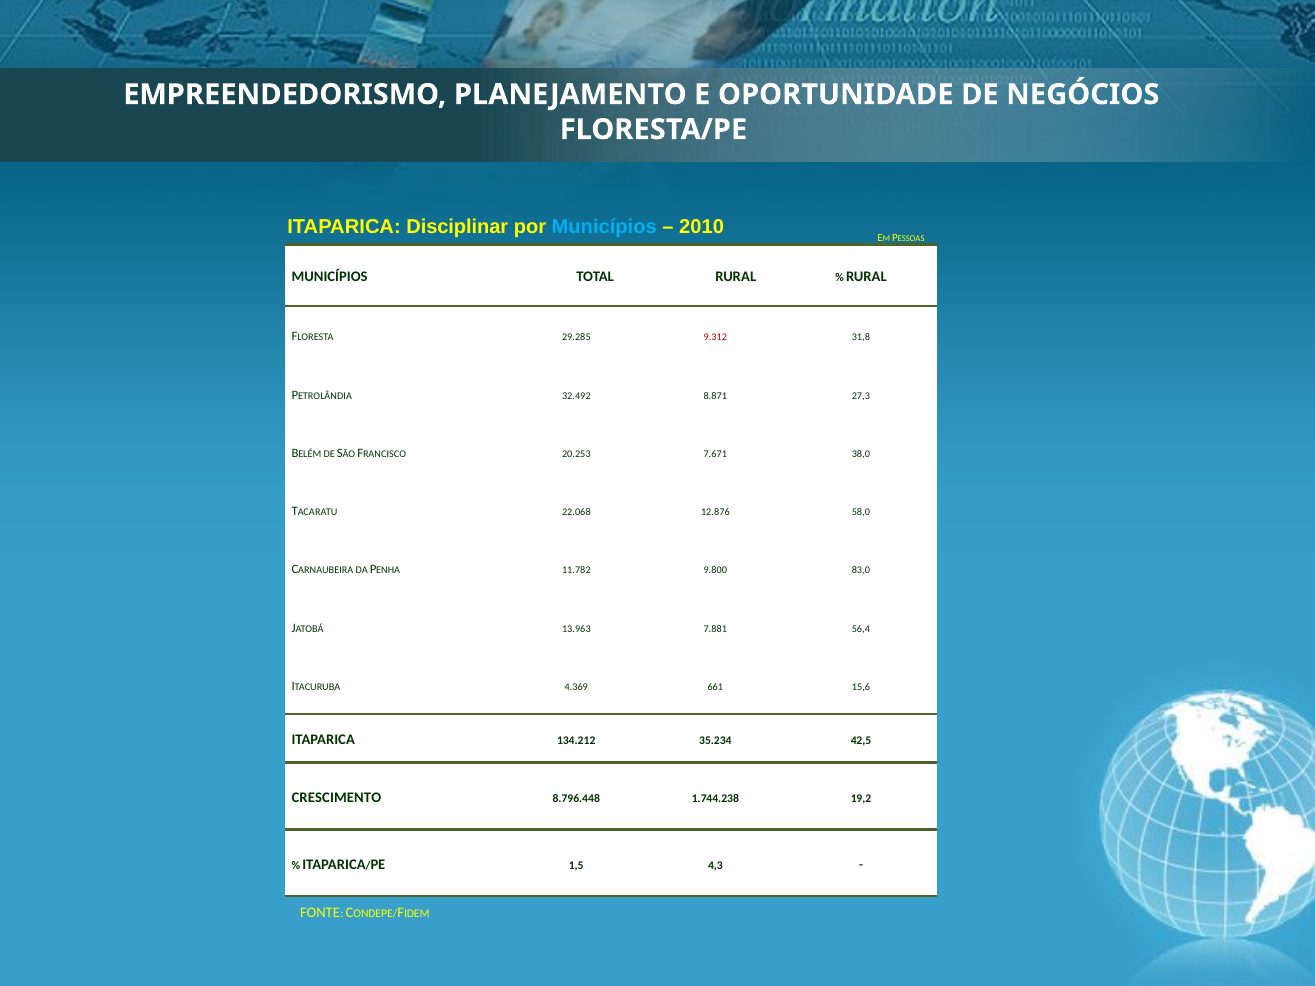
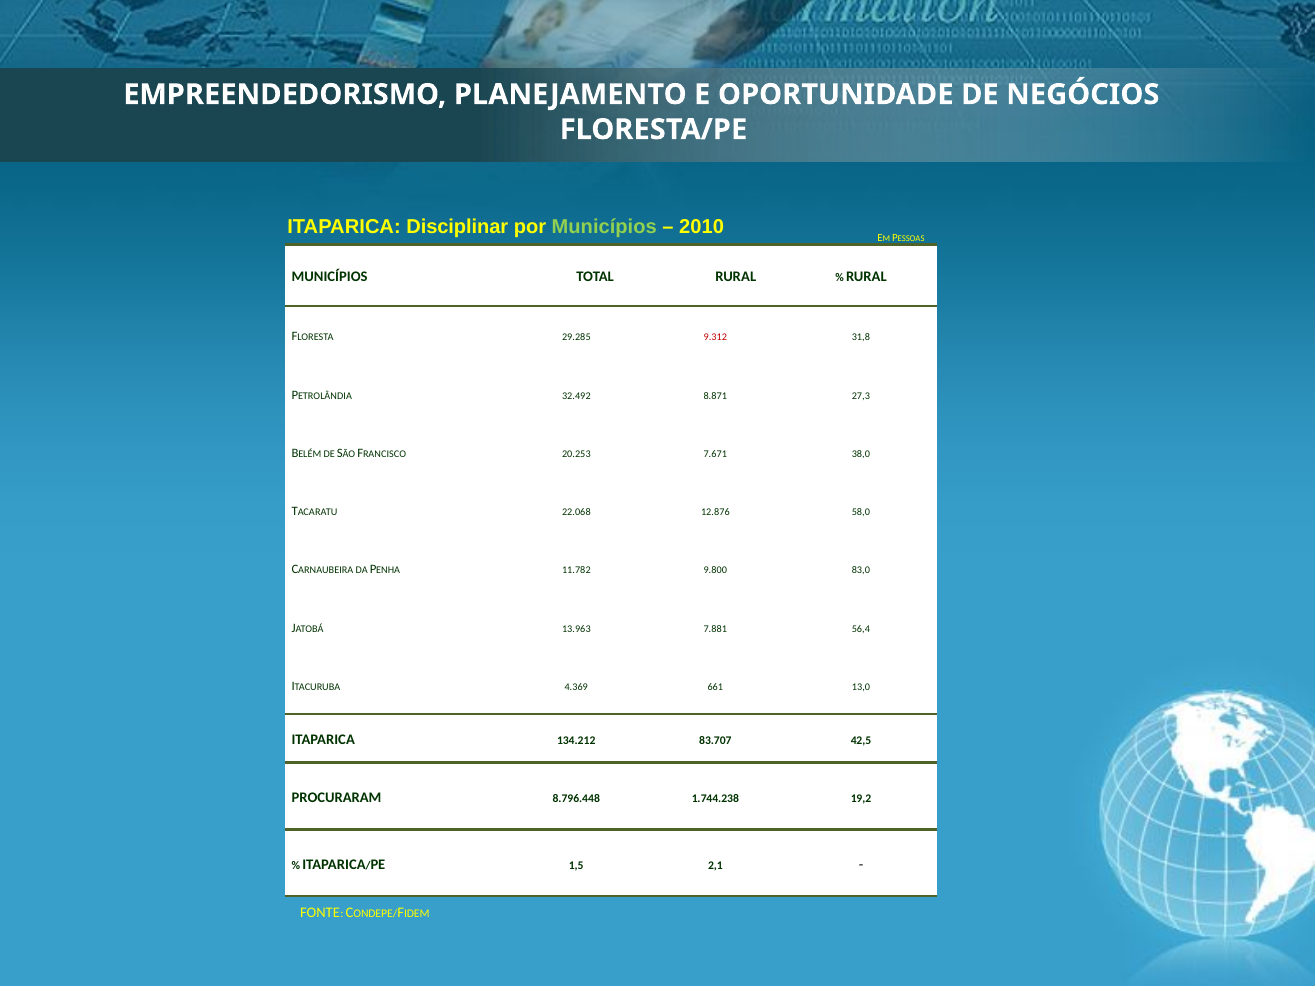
Municípios colour: light blue -> light green (604, 227)
15,6: 15,6 -> 13,0 (861, 687)
35.234: 35.234 -> 83.707 (715, 741)
CRESCIMENTO: CRESCIMENTO -> PROCURARAM (336, 798)
4,3: 4,3 -> 2,1 (715, 866)
